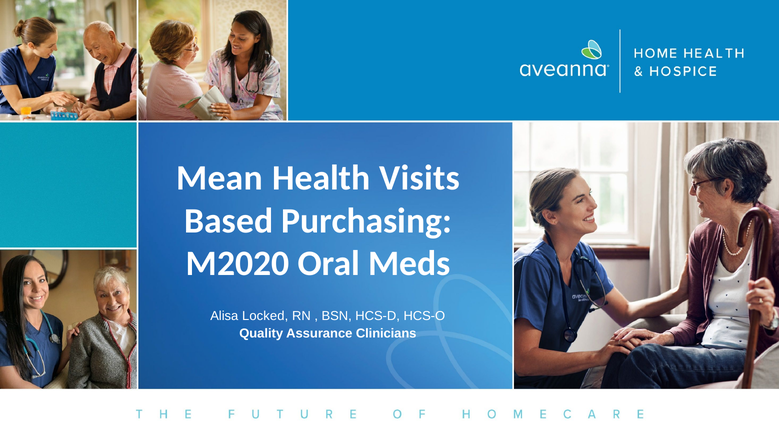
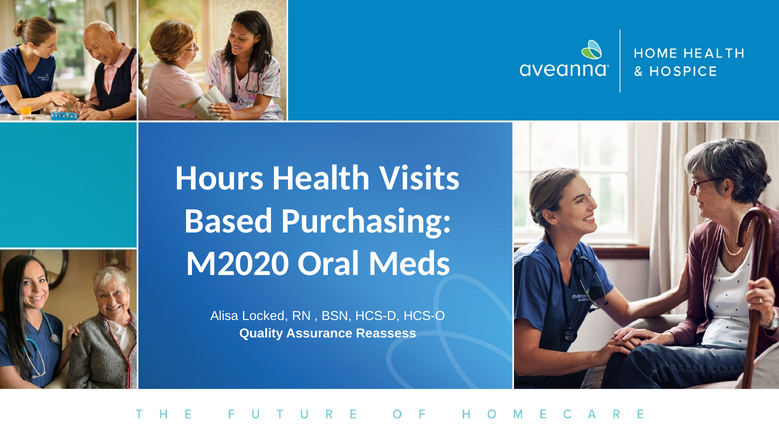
Mean: Mean -> Hours (220, 178)
Clinicians: Clinicians -> Reassess (386, 333)
